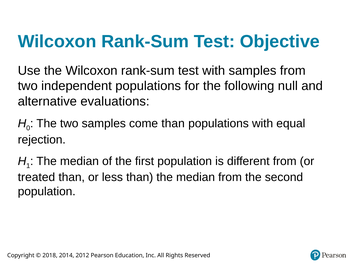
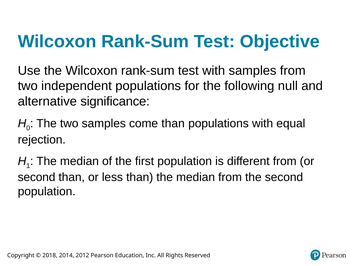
evaluations: evaluations -> significance (115, 101)
treated: treated -> second (37, 177)
